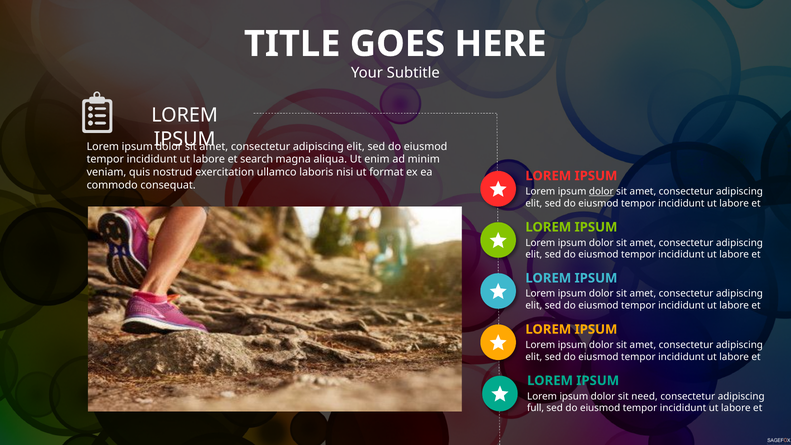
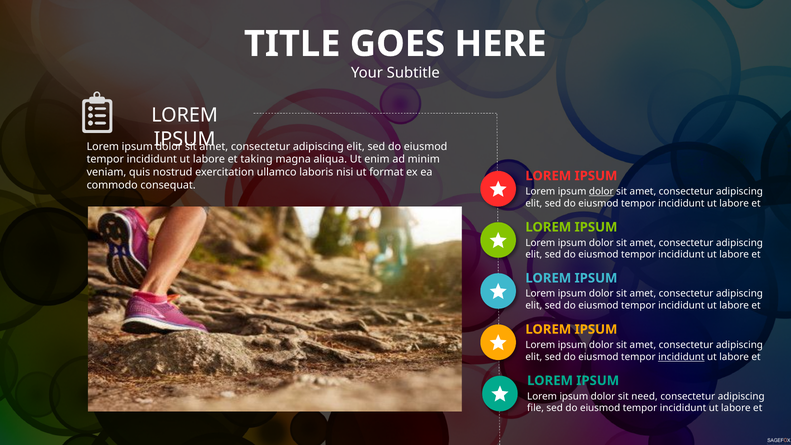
search: search -> taking (257, 159)
incididunt underline: none -> present (681, 357)
full: full -> file (536, 408)
